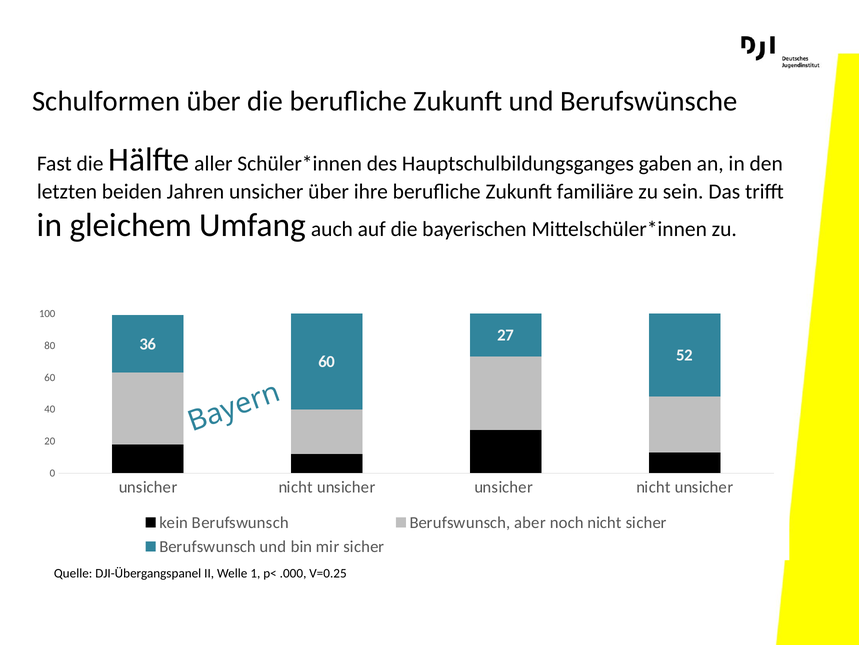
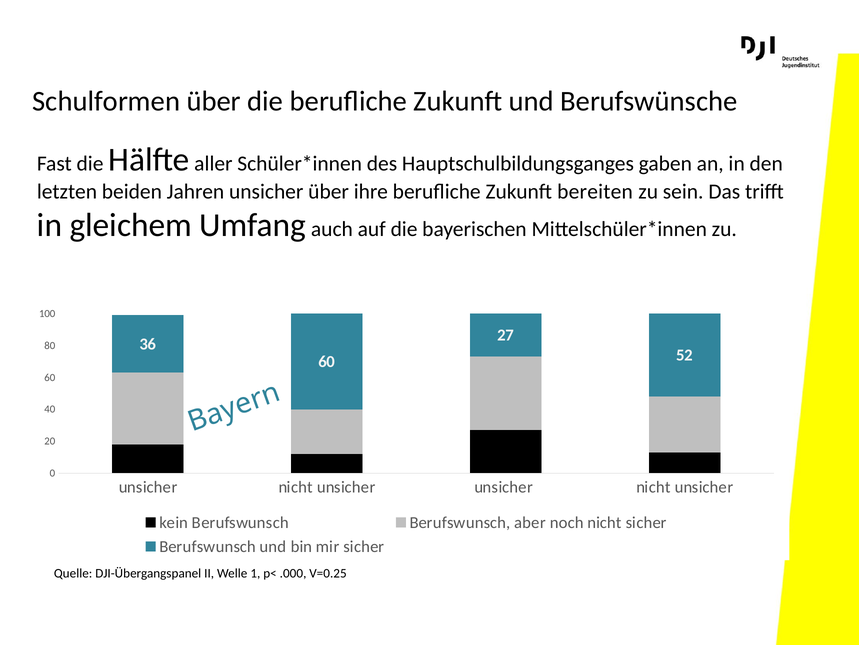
familiäre: familiäre -> bereiten (595, 191)
